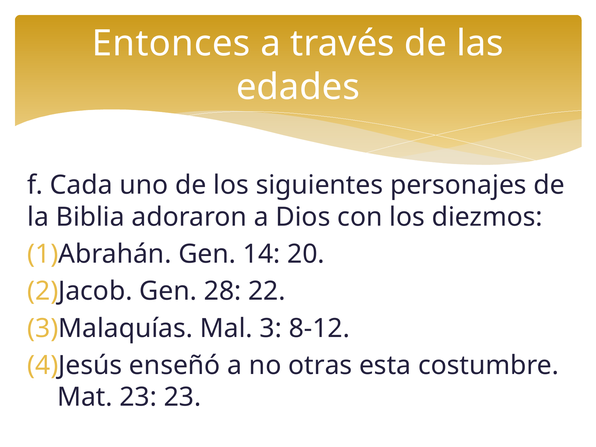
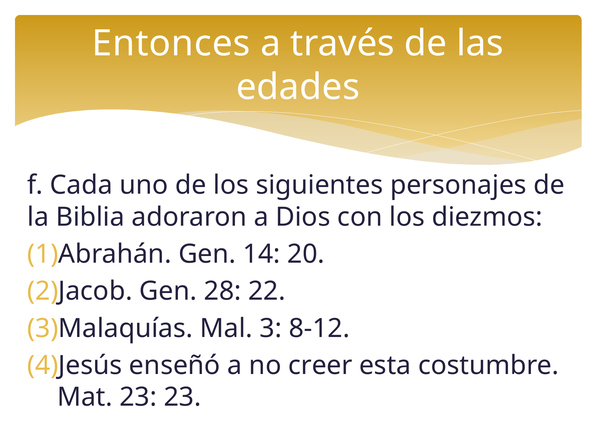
otras: otras -> creer (320, 365)
